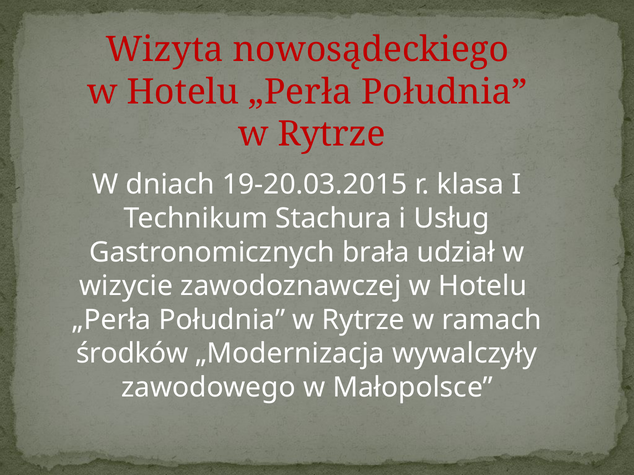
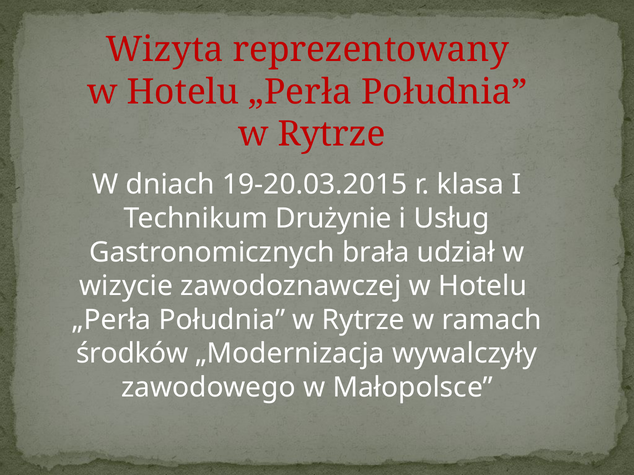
nowosądeckiego: nowosądeckiego -> reprezentowany (371, 50)
Stachura: Stachura -> Drużynie (334, 219)
